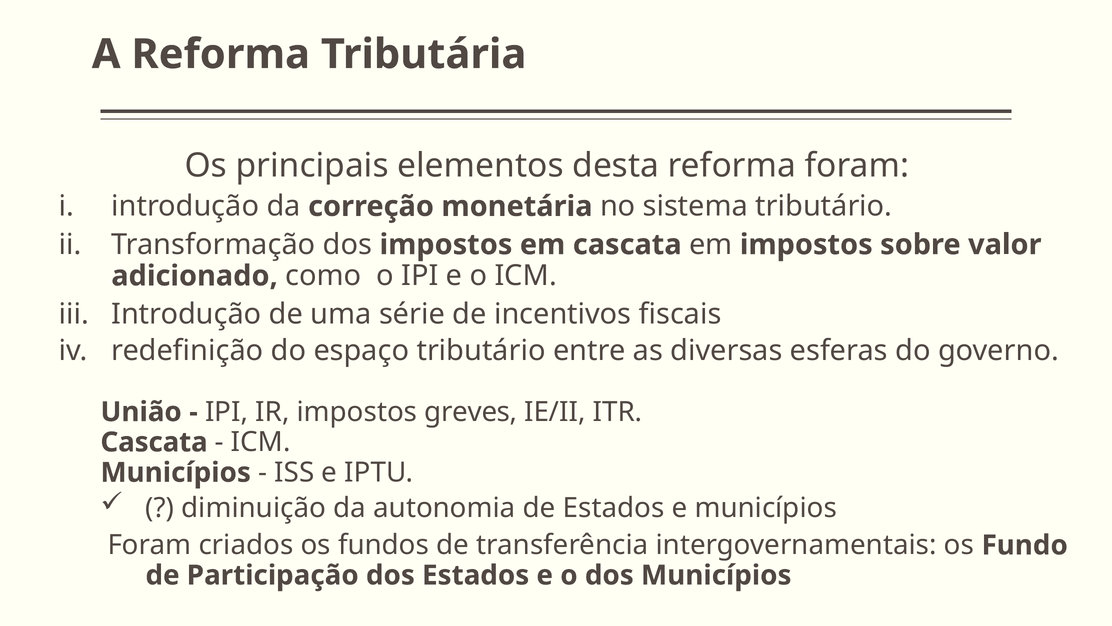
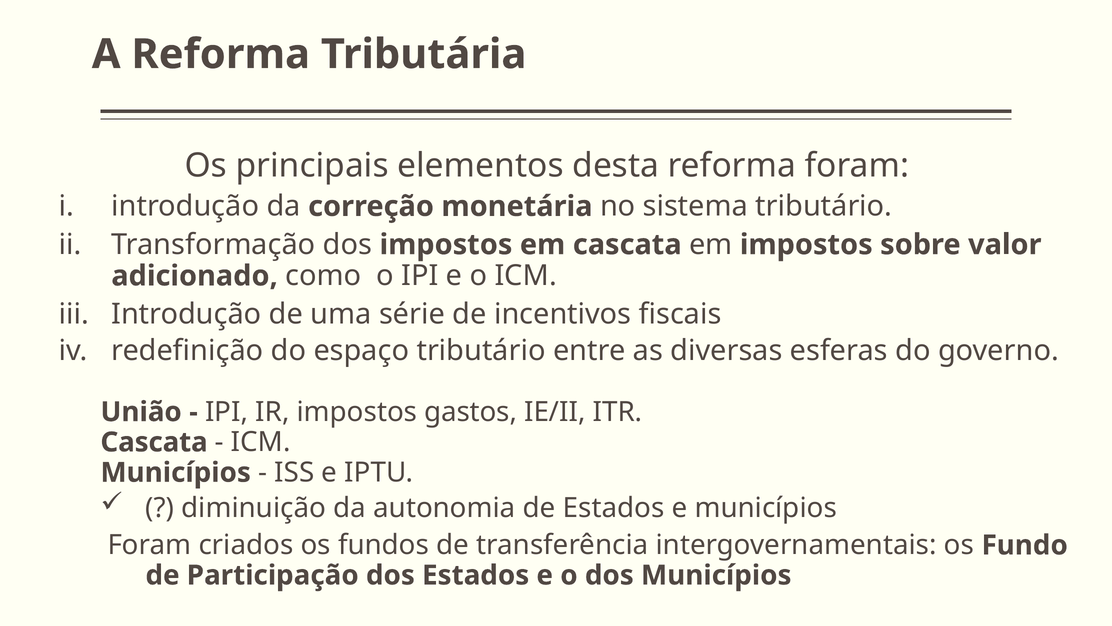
greves: greves -> gastos (471, 412)
